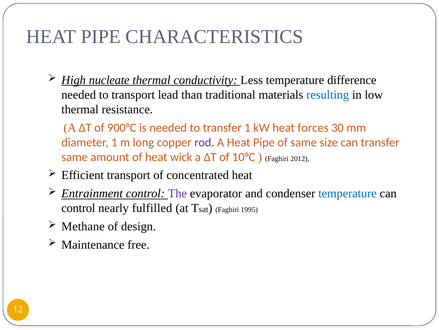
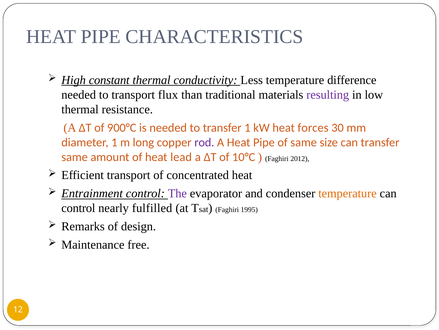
nucleate: nucleate -> constant (109, 80)
lead: lead -> flux (168, 95)
resulting colour: blue -> purple (328, 95)
wick: wick -> lead (181, 157)
temperature colour: blue -> orange (348, 193)
Methane: Methane -> Remarks (83, 226)
